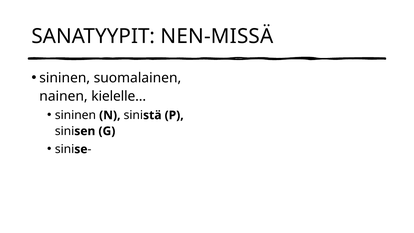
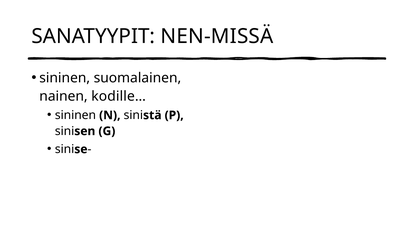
kielelle…: kielelle… -> kodille… (119, 96)
